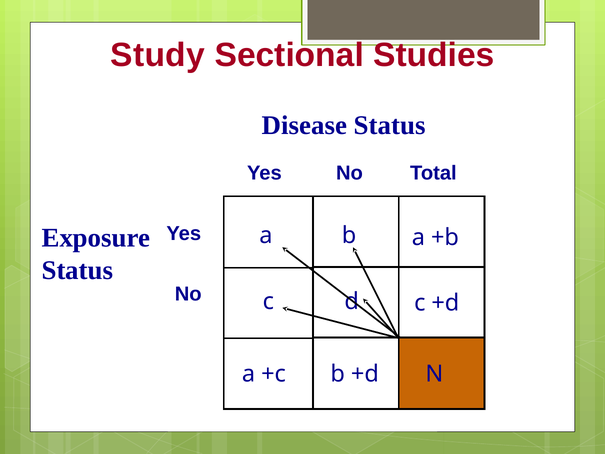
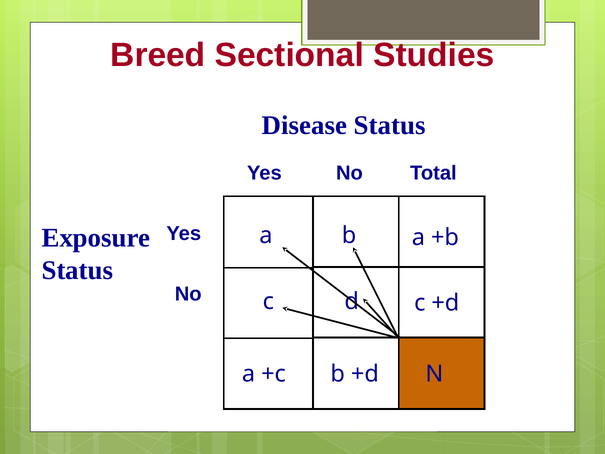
Study: Study -> Breed (158, 55)
